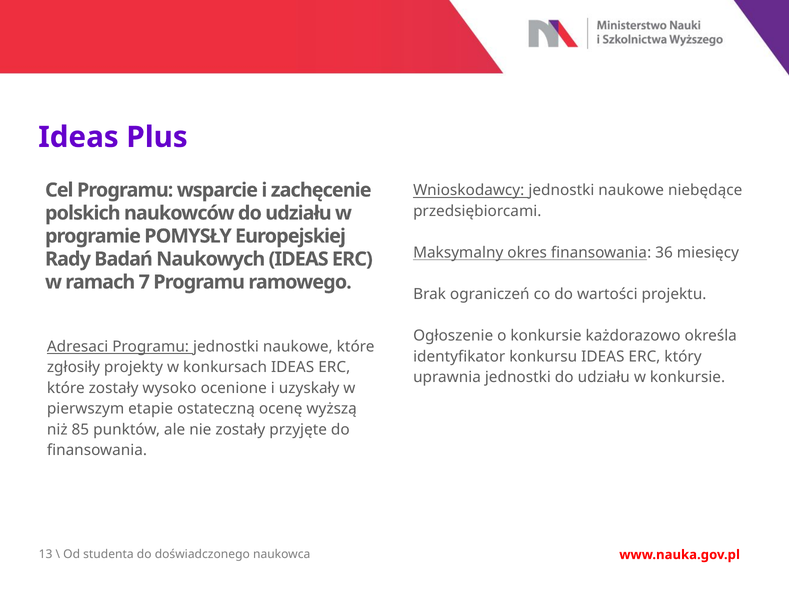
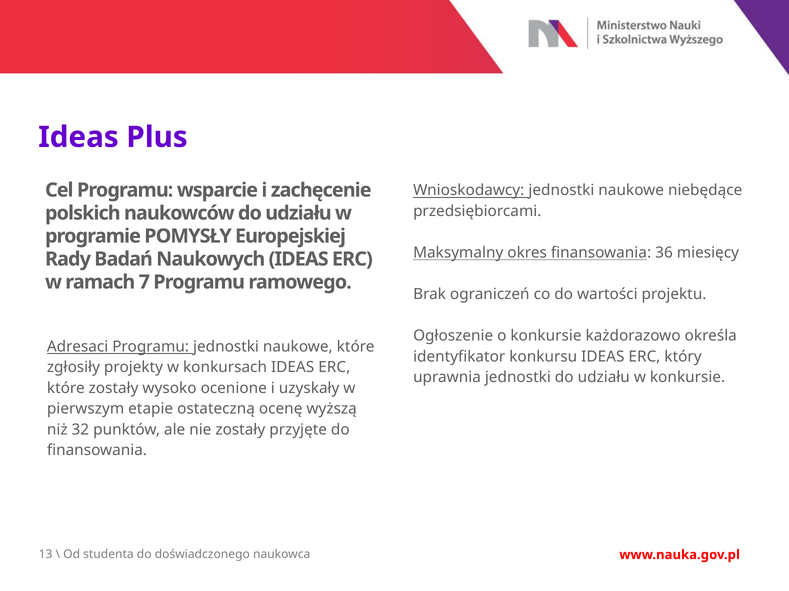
85: 85 -> 32 (80, 430)
